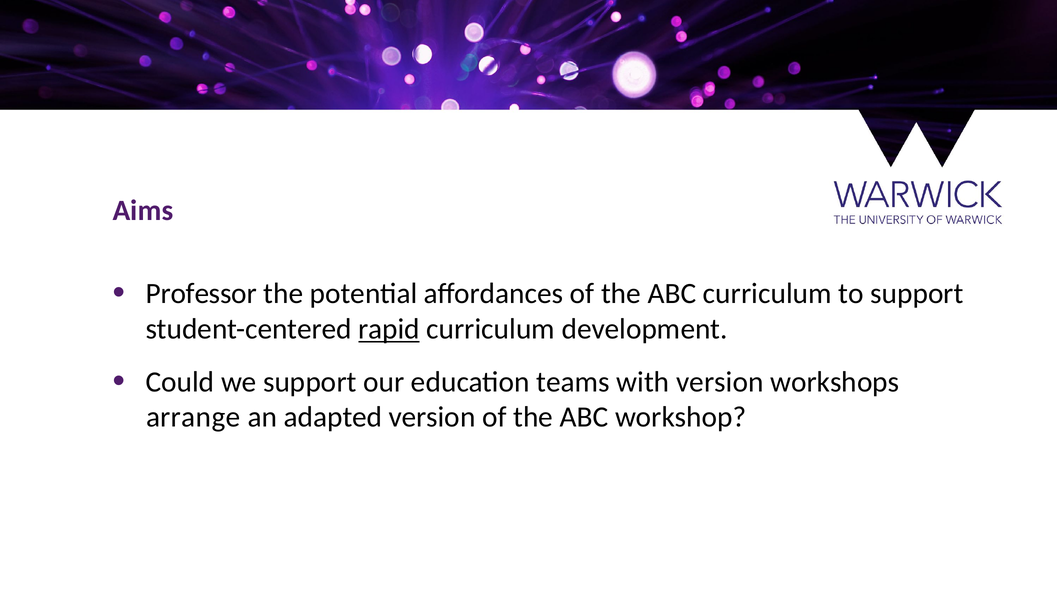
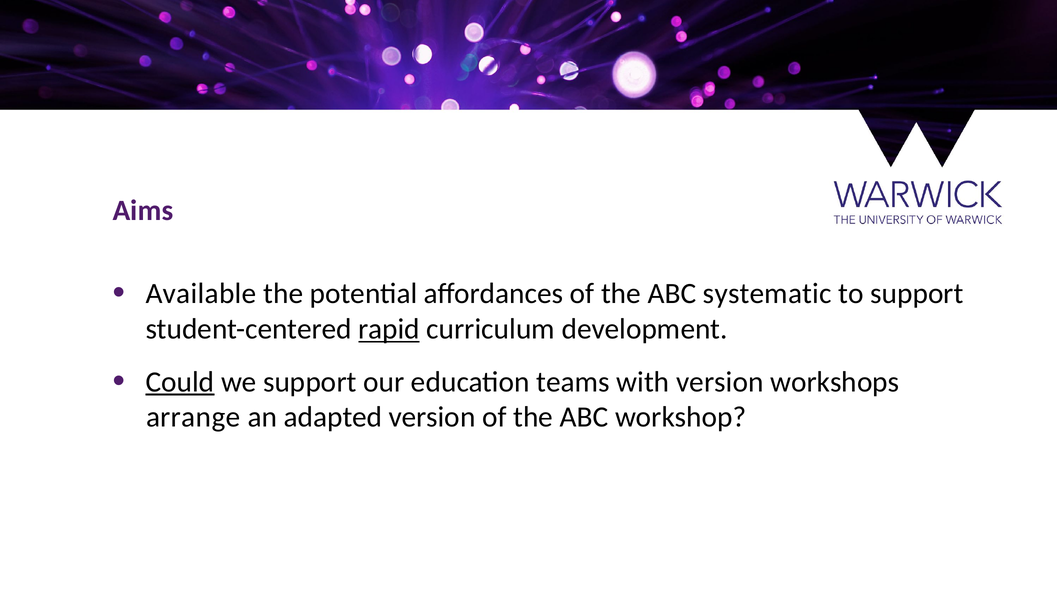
Professor: Professor -> Available (201, 294)
ABC curriculum: curriculum -> systematic (767, 294)
Could underline: none -> present (180, 382)
